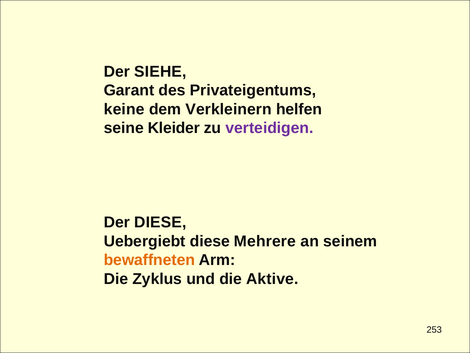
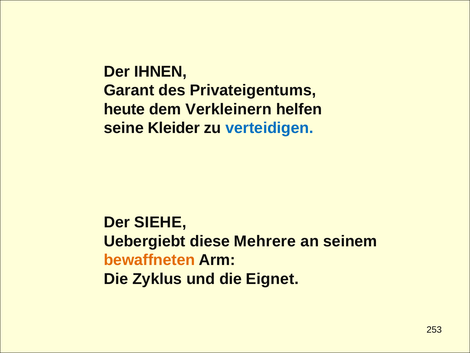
SIEHE: SIEHE -> IHNEN (160, 72)
keine: keine -> heute (124, 109)
verteidigen colour: purple -> blue (269, 128)
Der DIESE: DIESE -> SIEHE (160, 222)
Aktive: Aktive -> Eignet (272, 278)
